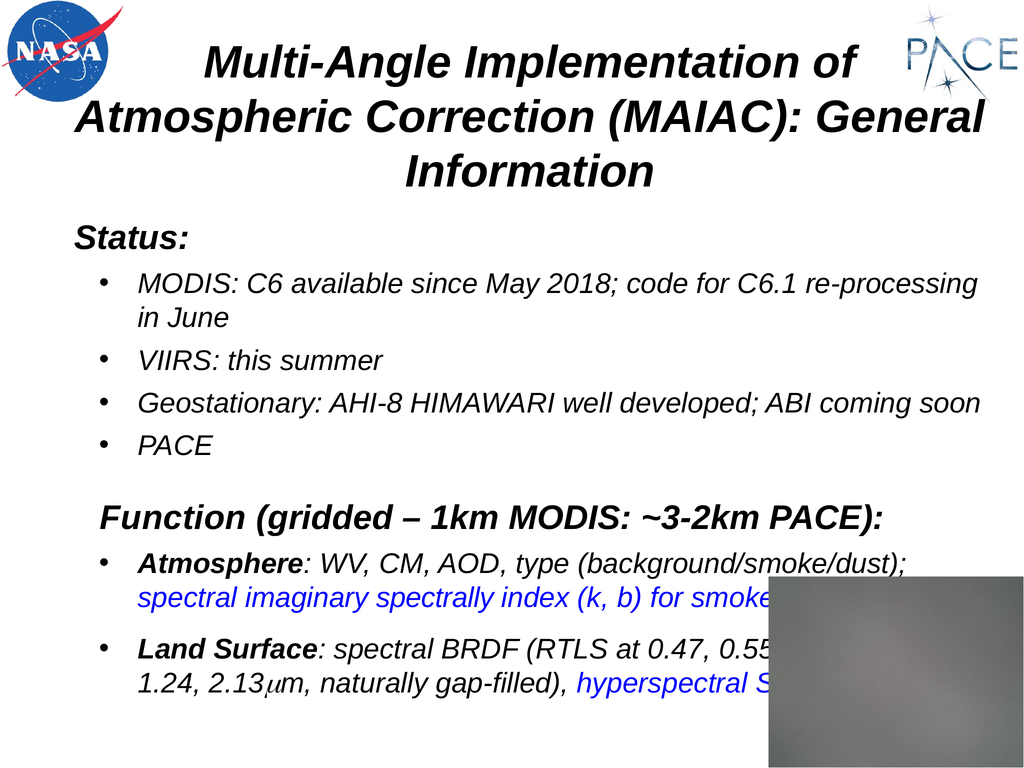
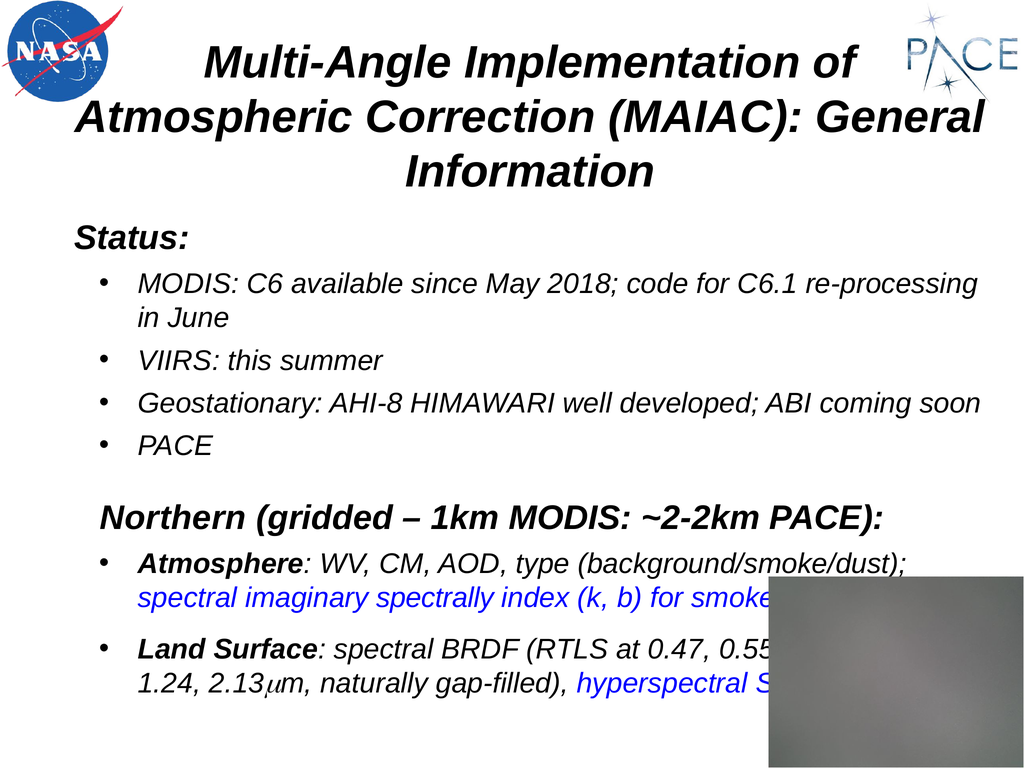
Function: Function -> Northern (173, 518)
~3-2km: ~3-2km -> ~2-2km (701, 518)
